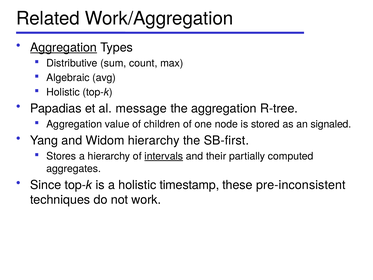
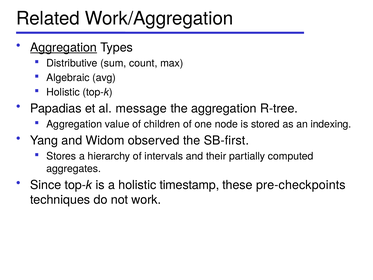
signaled: signaled -> indexing (331, 124)
Widom hierarchy: hierarchy -> observed (154, 140)
intervals underline: present -> none (164, 156)
pre-inconsistent: pre-inconsistent -> pre-checkpoints (301, 185)
